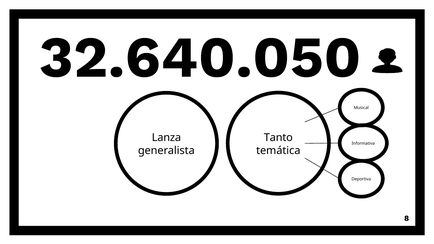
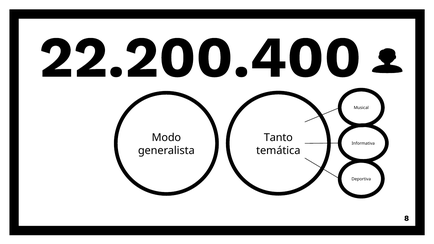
32.640.050: 32.640.050 -> 22.200.400 (200, 58)
Lanza: Lanza -> Modo (166, 138)
